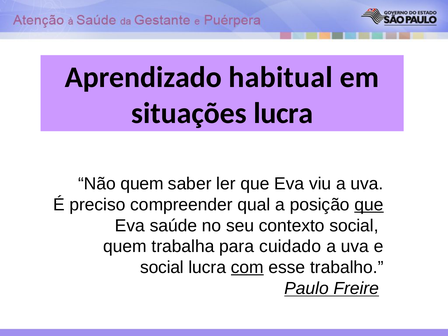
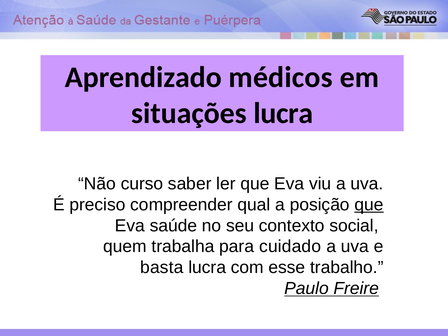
habitual: habitual -> médicos (281, 77)
Não quem: quem -> curso (142, 184)
social: social -> basta (162, 267)
com underline: present -> none (247, 267)
